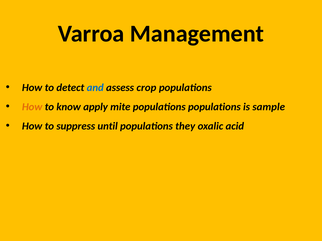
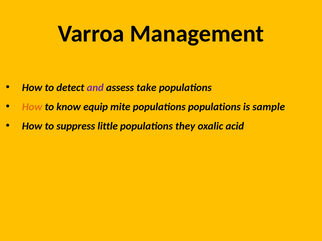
and colour: blue -> purple (95, 88)
crop: crop -> take (146, 88)
apply: apply -> equip (96, 107)
until: until -> little (108, 126)
